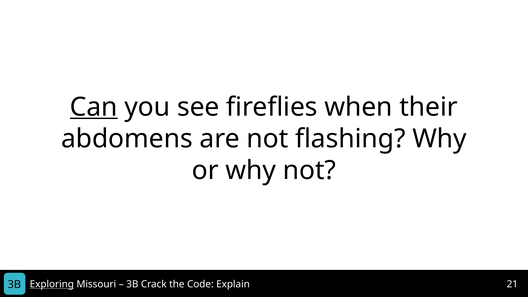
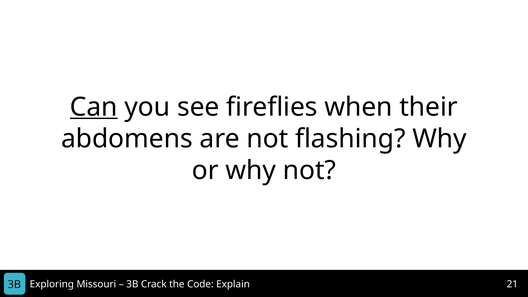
Exploring underline: present -> none (52, 284)
